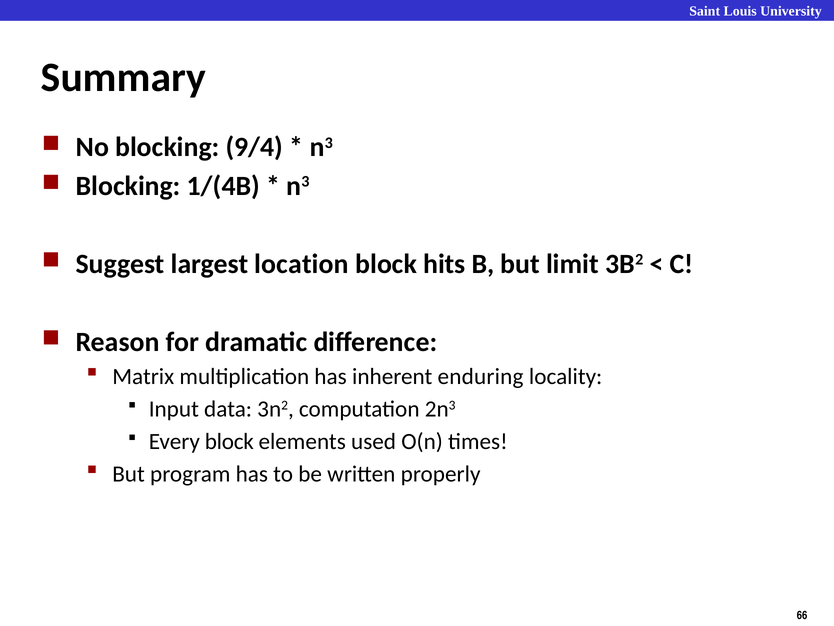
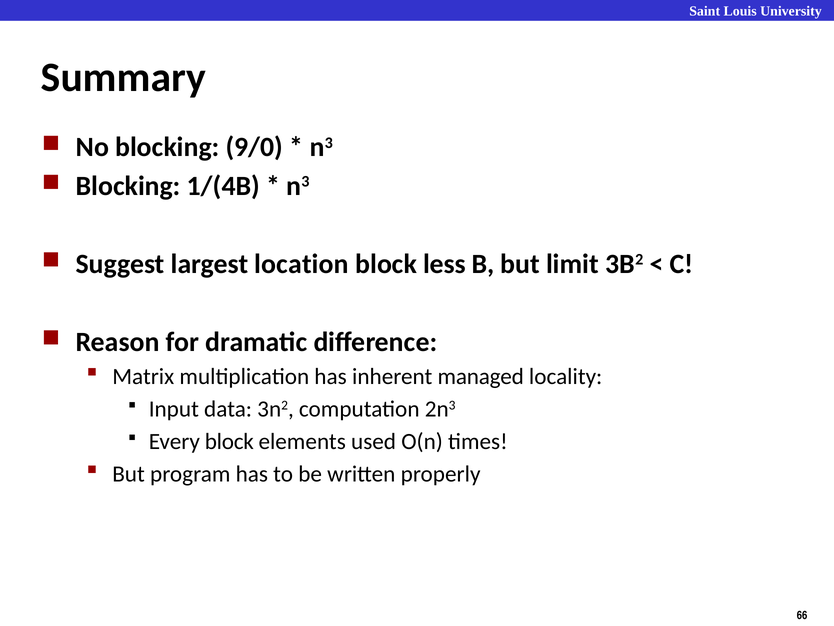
9/4: 9/4 -> 9/0 (254, 147)
hits: hits -> less (444, 264)
enduring: enduring -> managed (481, 376)
